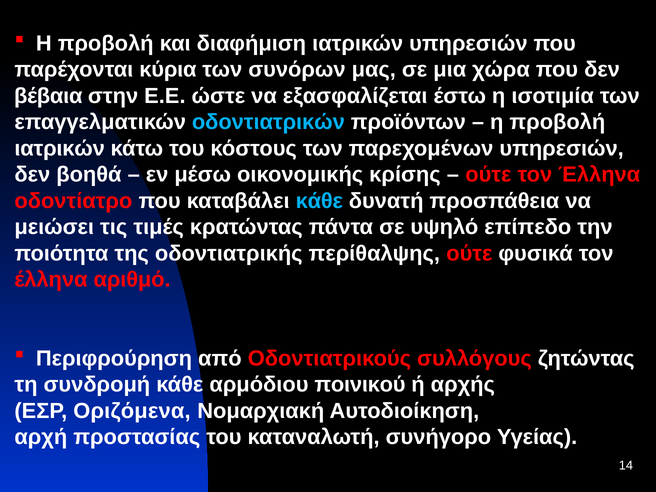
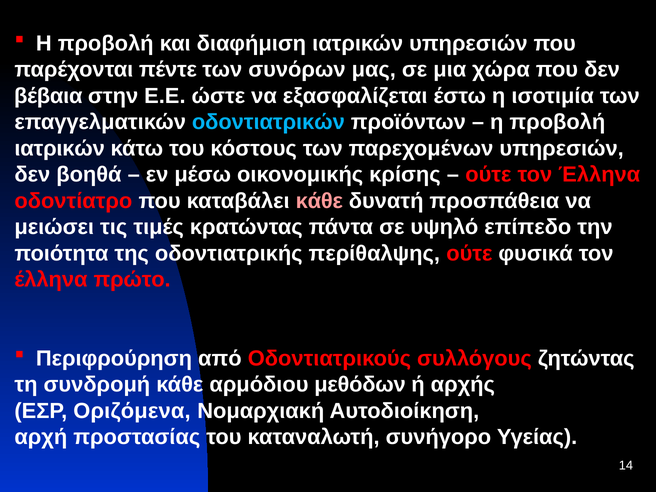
κύρια: κύρια -> πέντε (168, 70)
κάθε colour: light blue -> pink (319, 201)
αριθμό: αριθμό -> πρώτο (132, 280)
ποινικού: ποινικού -> μεθόδων (360, 385)
